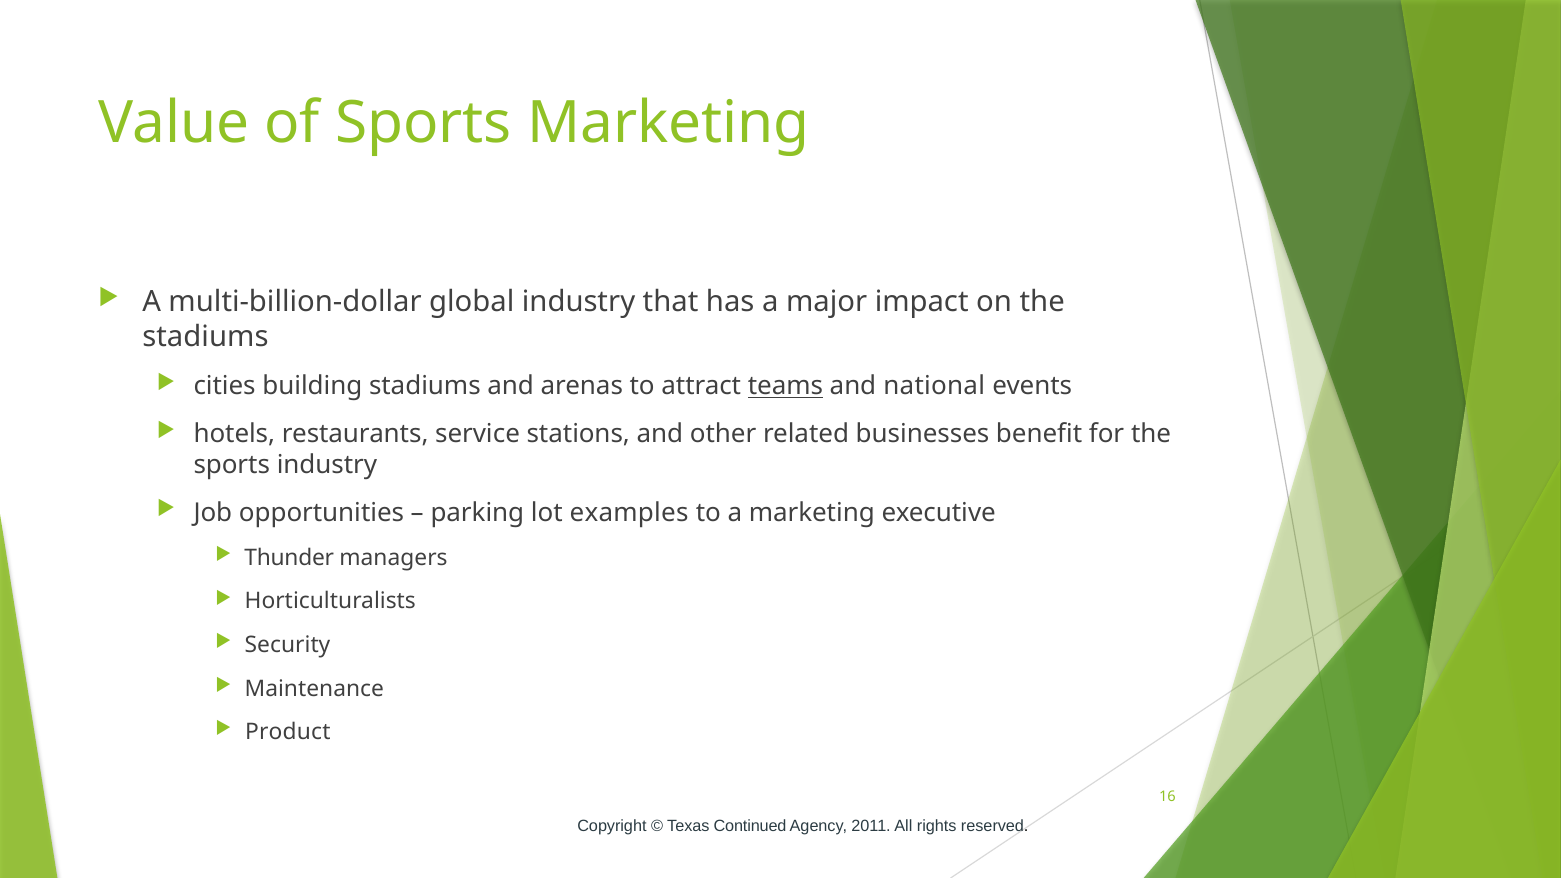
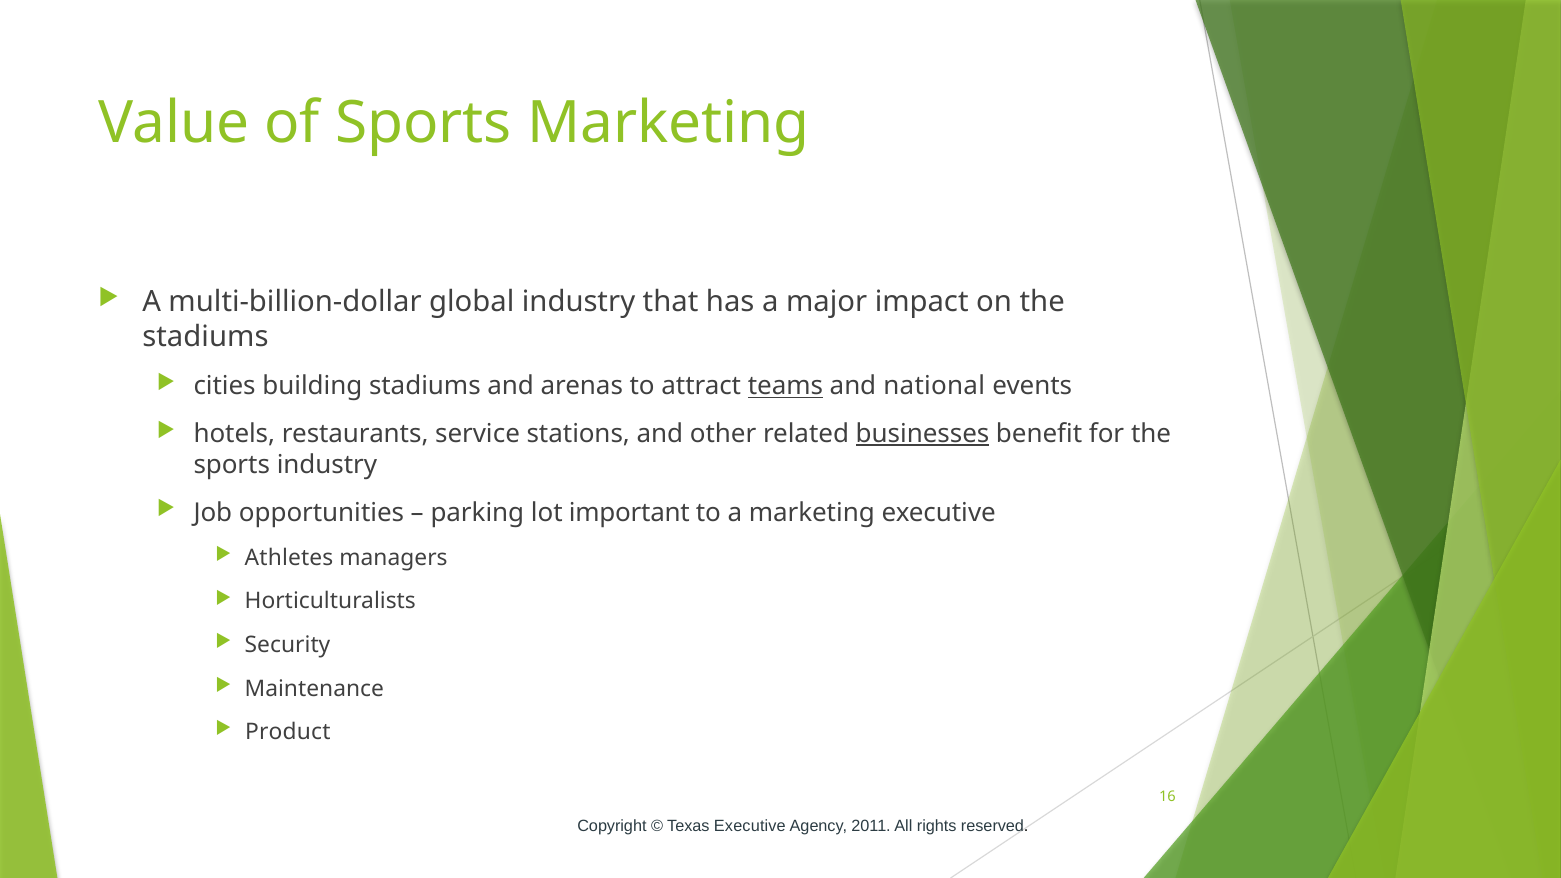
businesses underline: none -> present (923, 434)
examples: examples -> important (629, 513)
Thunder: Thunder -> Athletes (289, 558)
Texas Continued: Continued -> Executive (750, 826)
